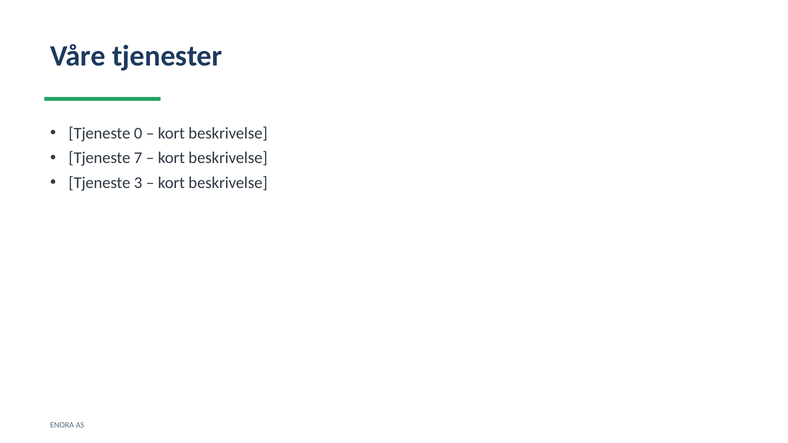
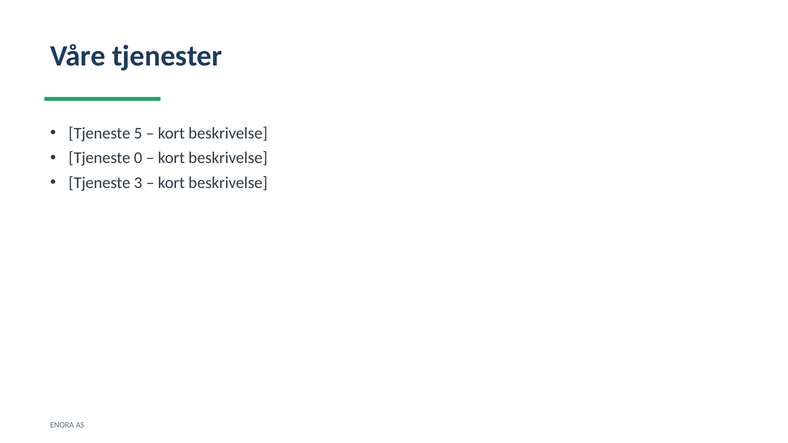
0: 0 -> 5 (138, 133)
7: 7 -> 0 (138, 158)
